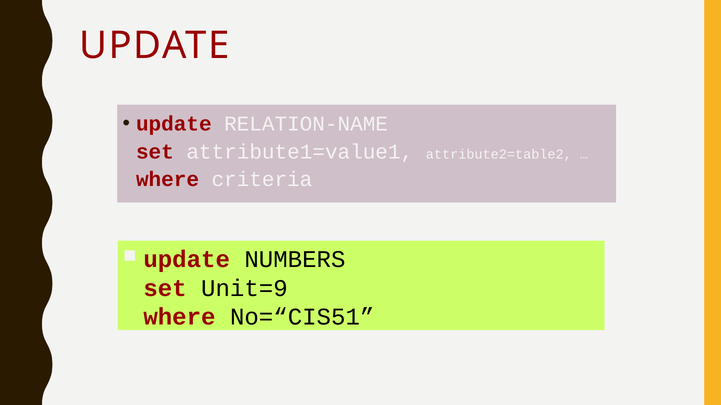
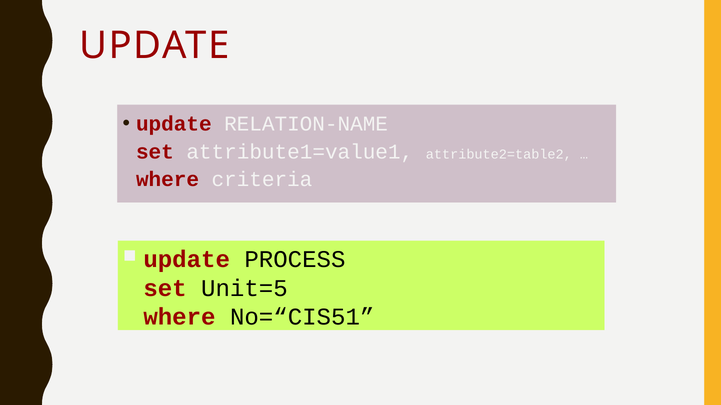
NUMBERS: NUMBERS -> PROCESS (295, 260)
Unit=9: Unit=9 -> Unit=5 (244, 289)
